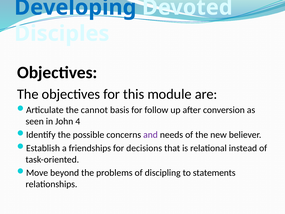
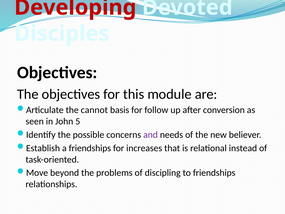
Developing colour: blue -> red (75, 7)
4: 4 -> 5 (78, 121)
decisions: decisions -> increases (144, 148)
to statements: statements -> friendships (214, 173)
